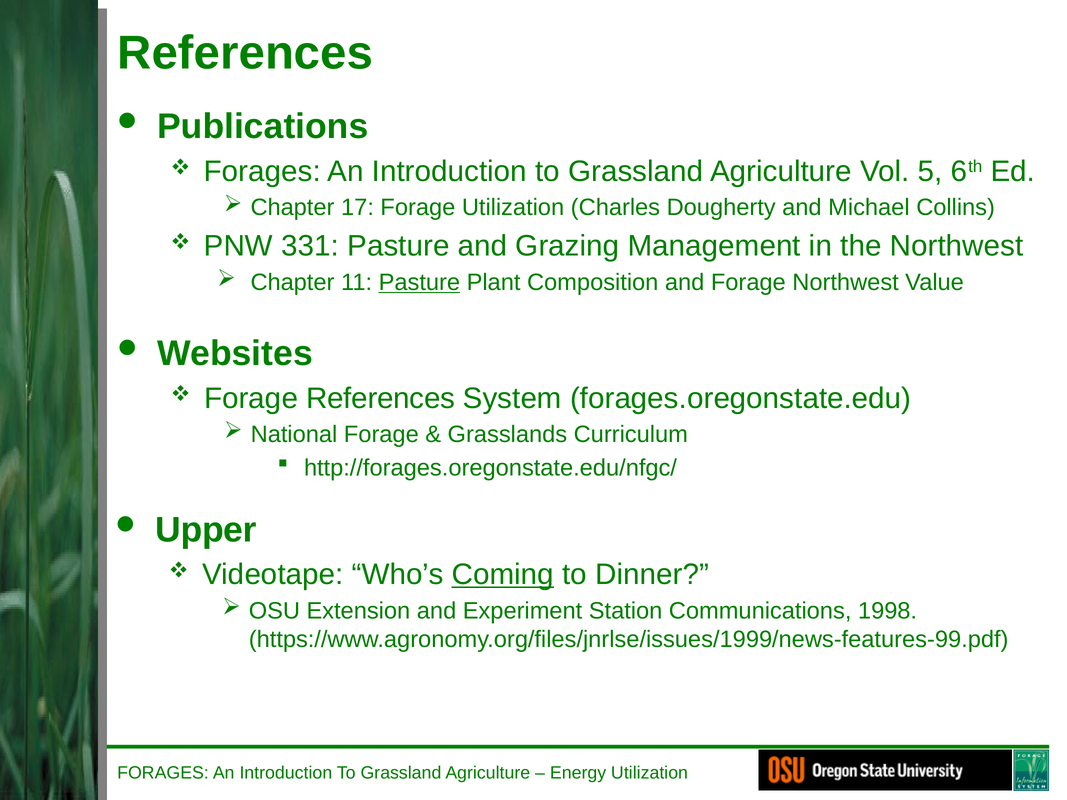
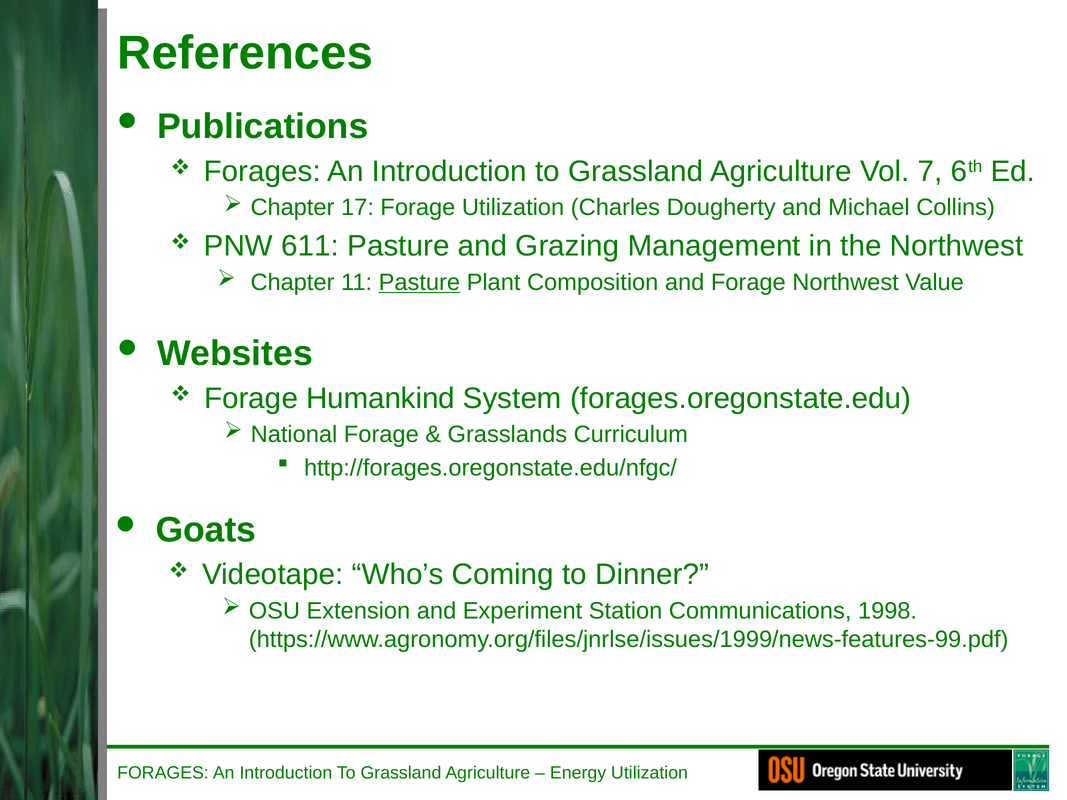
5: 5 -> 7 (930, 171)
331: 331 -> 611 (310, 246)
Forage References: References -> Humankind (381, 398)
Upper: Upper -> Goats (206, 530)
Coming underline: present -> none (503, 575)
